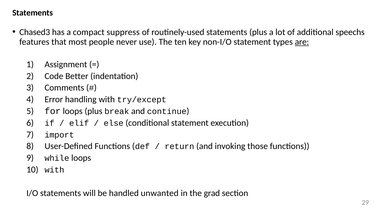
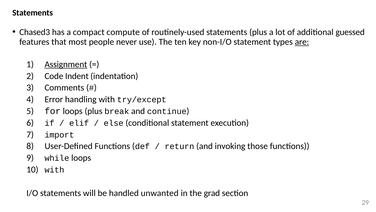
suppress: suppress -> compute (123, 32)
speechs: speechs -> guessed (350, 32)
Assignment underline: none -> present (66, 64)
Better: Better -> Indent (77, 76)
